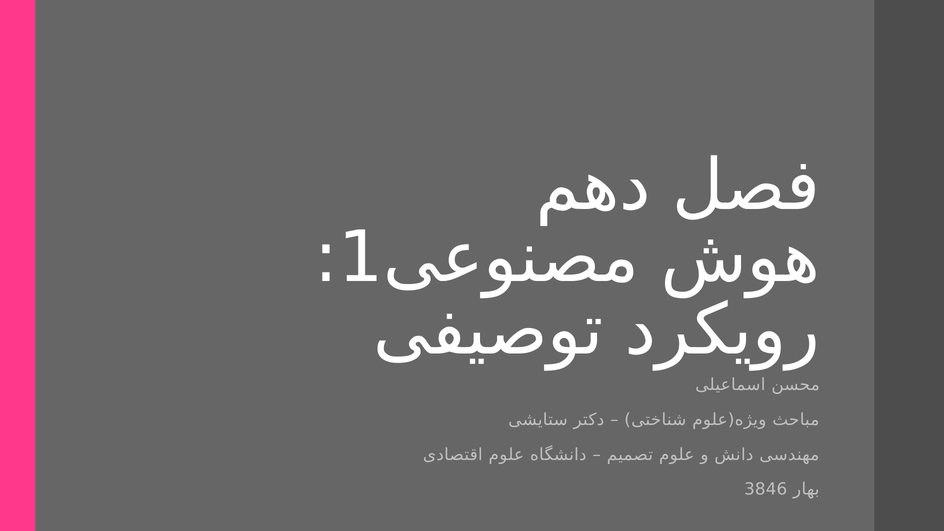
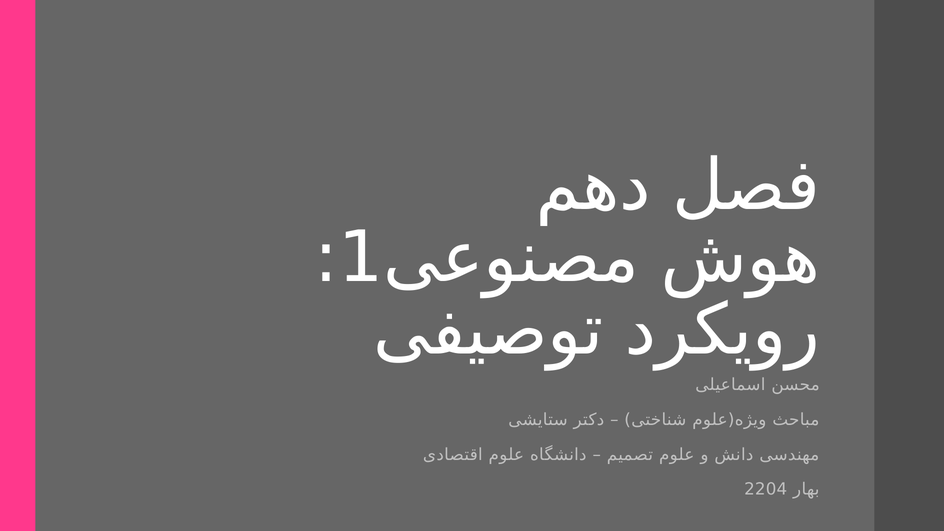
3846: 3846 -> 2204 (766, 489)
